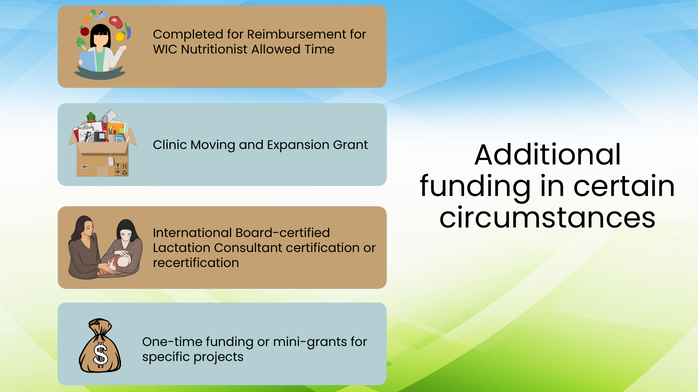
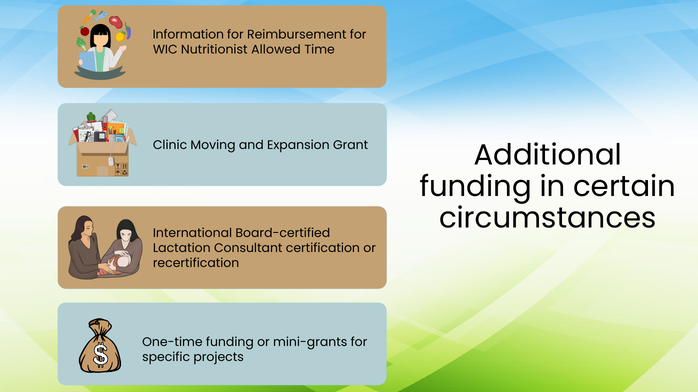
Completed: Completed -> Information (188, 35)
